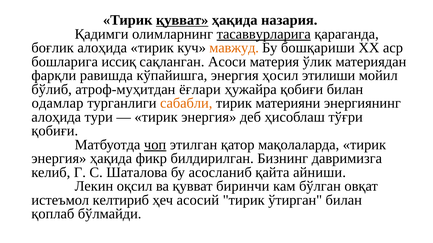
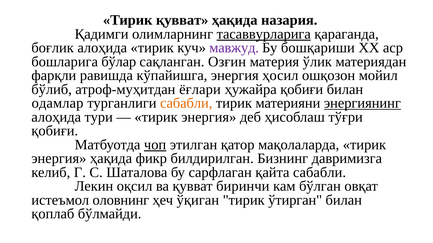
қувват underline: present -> none (182, 20)
мавжуд colour: orange -> purple (234, 48)
иссиқ: иссиқ -> бўлар (119, 62)
Асоси: Асоси -> Озғин (227, 62)
этилиши: этилиши -> ошқозон (329, 76)
энергиянинг underline: none -> present (362, 103)
асосланиб: асосланиб -> сарфлаган (220, 173)
қайта айниши: айниши -> сабабли (320, 173)
келтириб: келтириб -> оловнинг (121, 200)
асосий: асосий -> ўқиган (198, 200)
